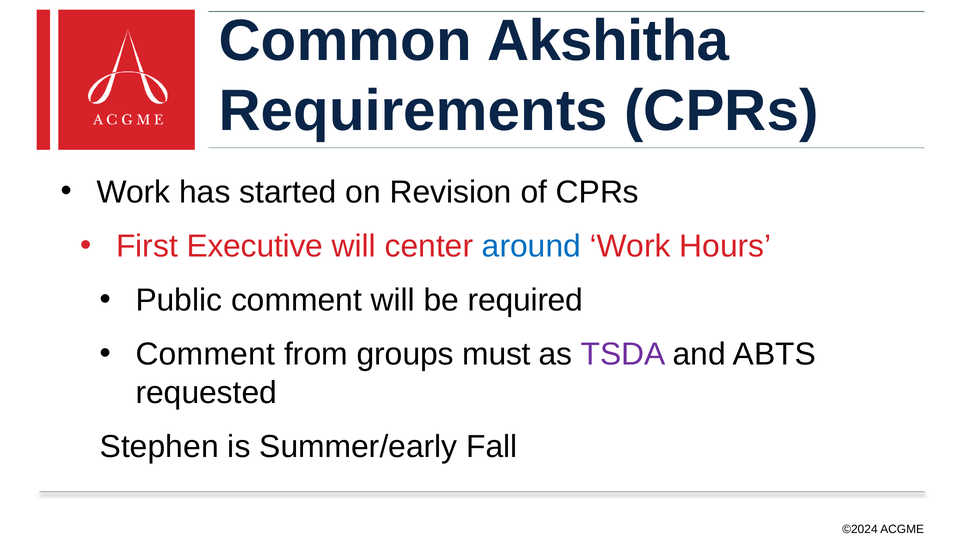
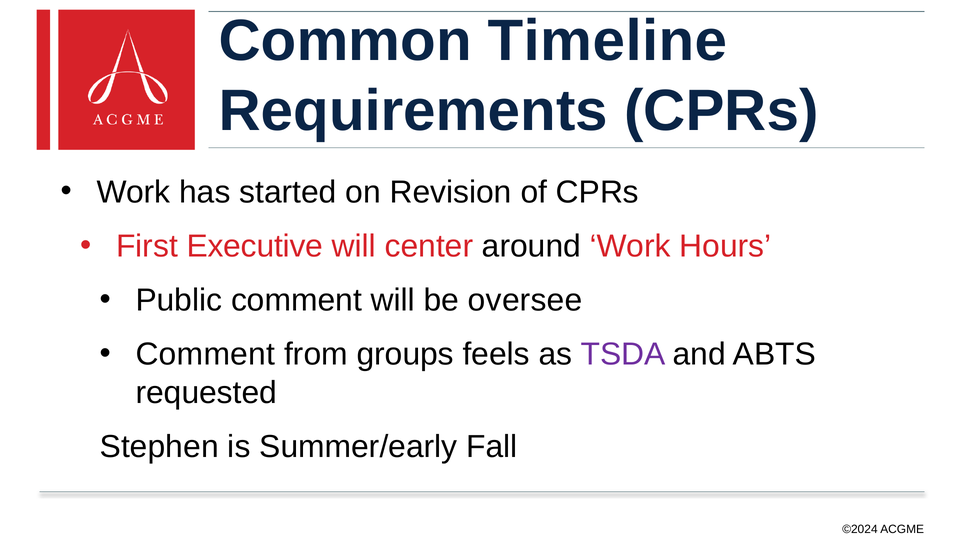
Akshitha: Akshitha -> Timeline (608, 41)
around colour: blue -> black (532, 246)
required: required -> oversee (525, 300)
must: must -> feels (496, 355)
